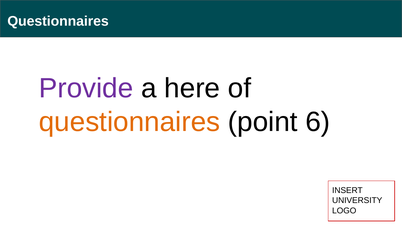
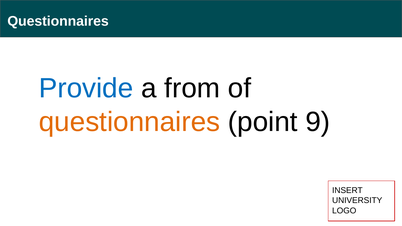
Provide colour: purple -> blue (86, 88)
here: here -> from (192, 88)
6: 6 -> 9 (318, 122)
